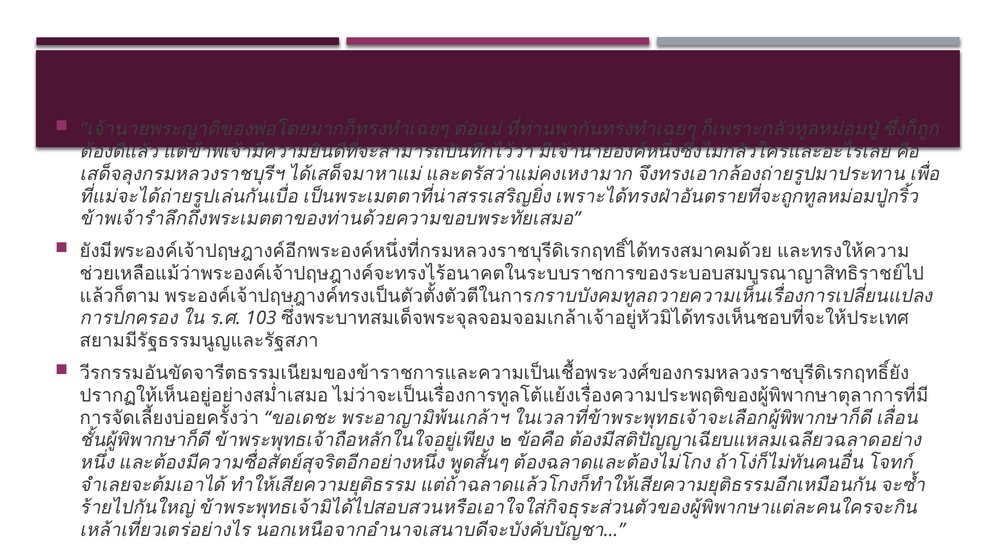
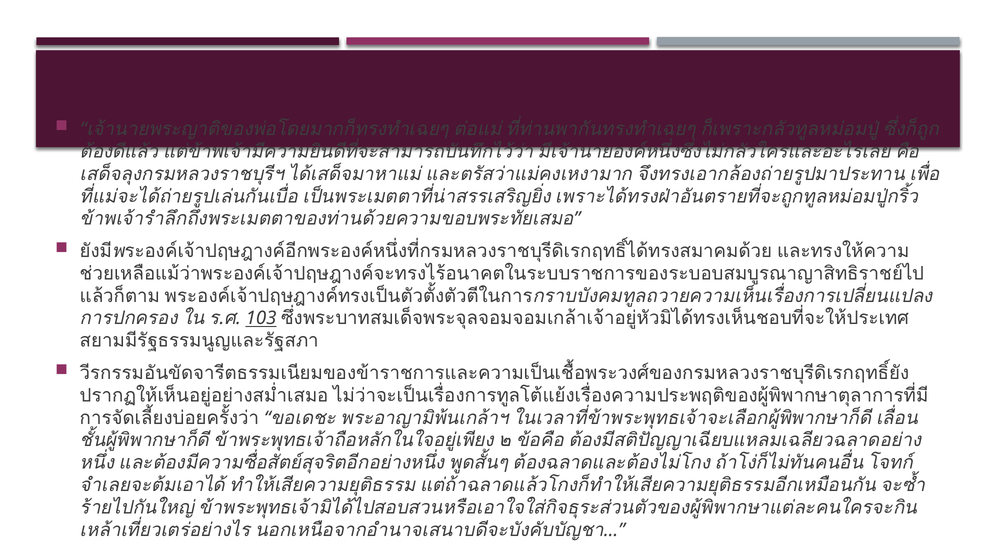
103 underline: none -> present (261, 318)
